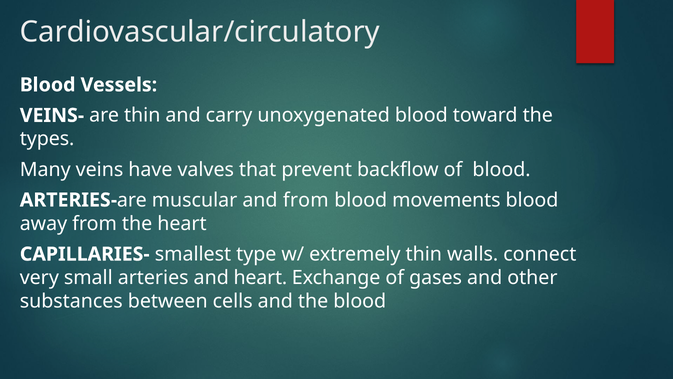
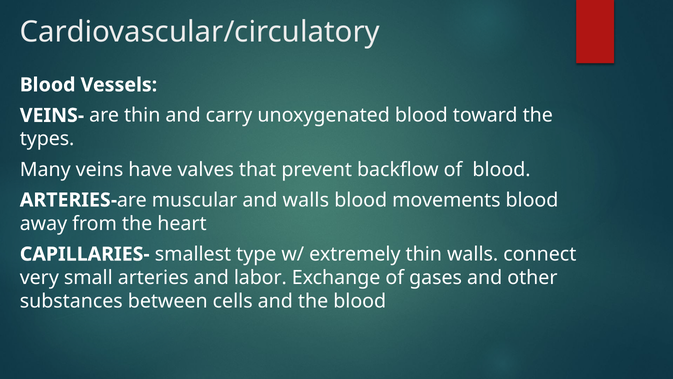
and from: from -> walls (306, 200)
and heart: heart -> labor (260, 277)
